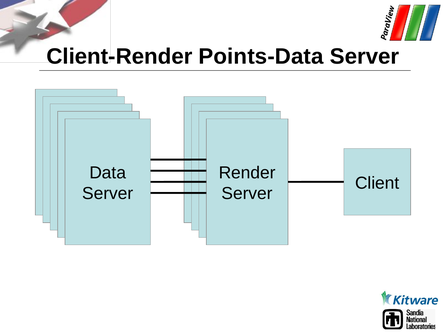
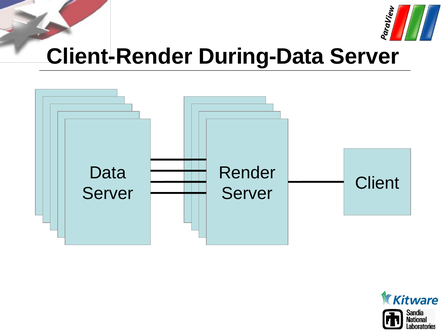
Points-Data: Points-Data -> During-Data (261, 57)
